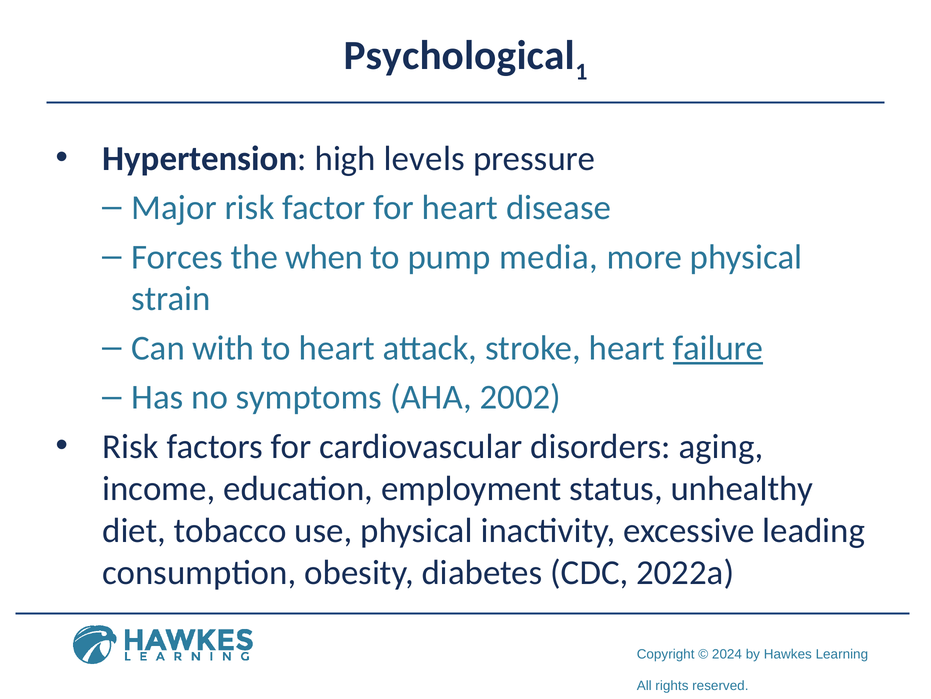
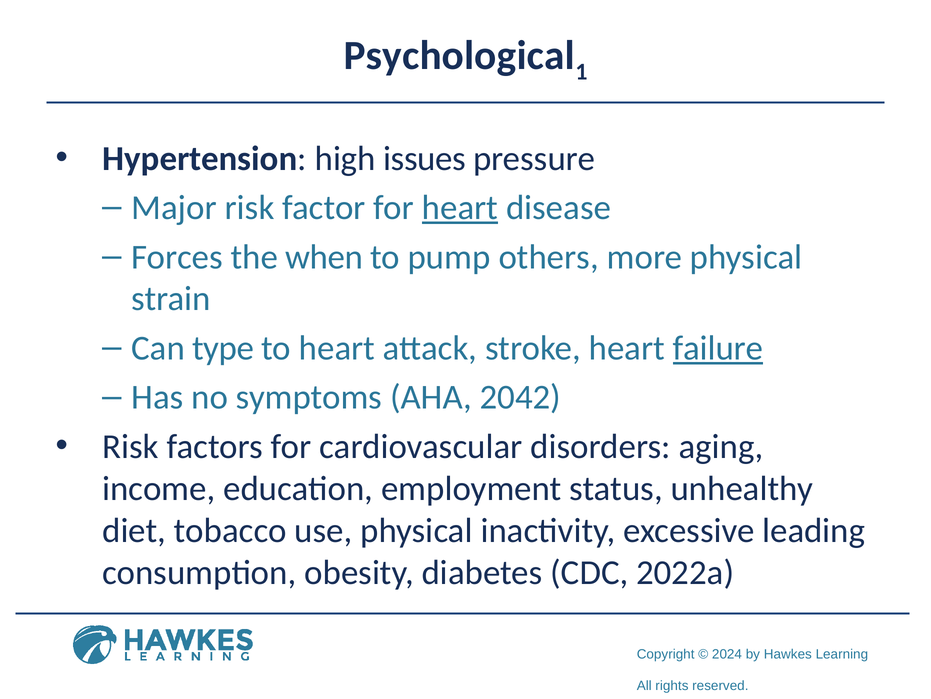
levels: levels -> issues (425, 158)
heart underline: none -> present (460, 208)
media: media -> others (549, 257)
with: with -> type (223, 348)
2002: 2002 -> 2042 (520, 397)
